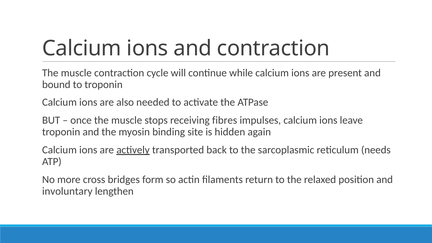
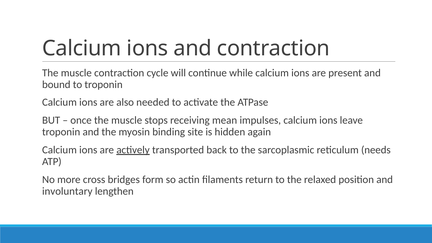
fibres: fibres -> mean (225, 120)
